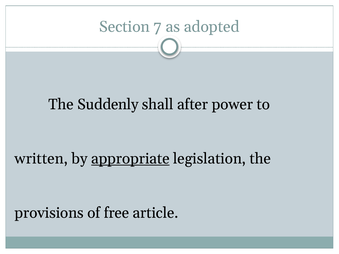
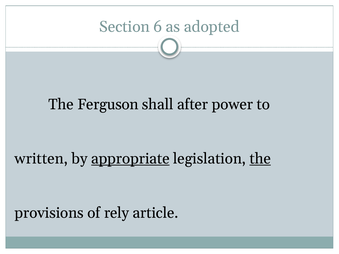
7: 7 -> 6 (158, 27)
Suddenly: Suddenly -> Ferguson (108, 105)
the underline: none -> present (260, 159)
free: free -> rely (116, 213)
